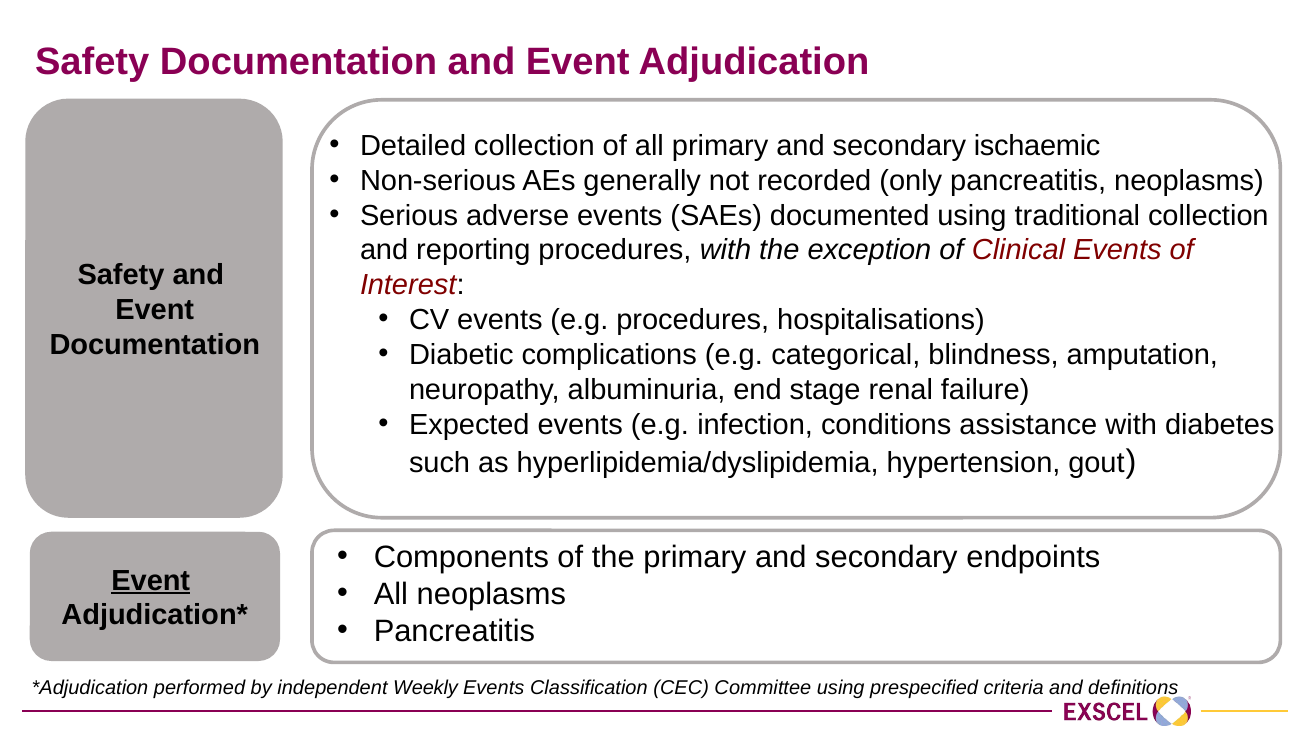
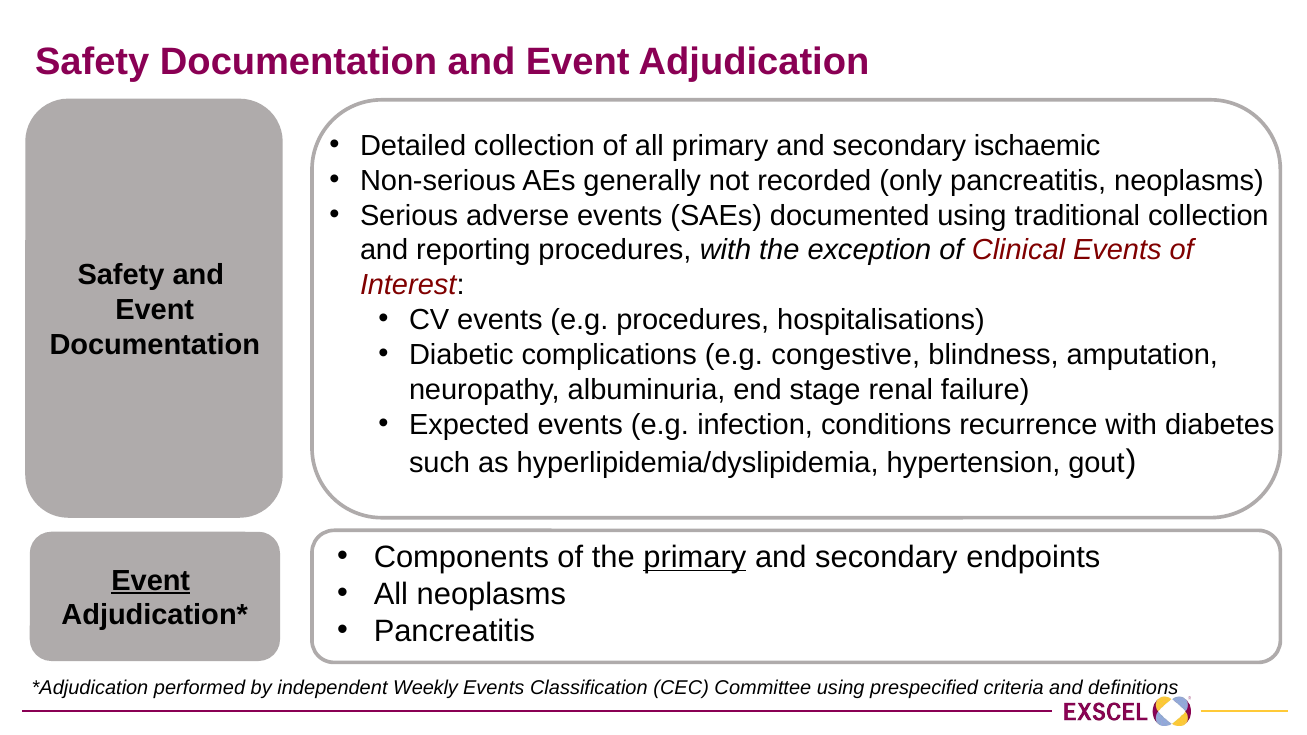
categorical: categorical -> congestive (846, 355)
assistance: assistance -> recurrence (1028, 425)
primary underline: none -> present (695, 557)
